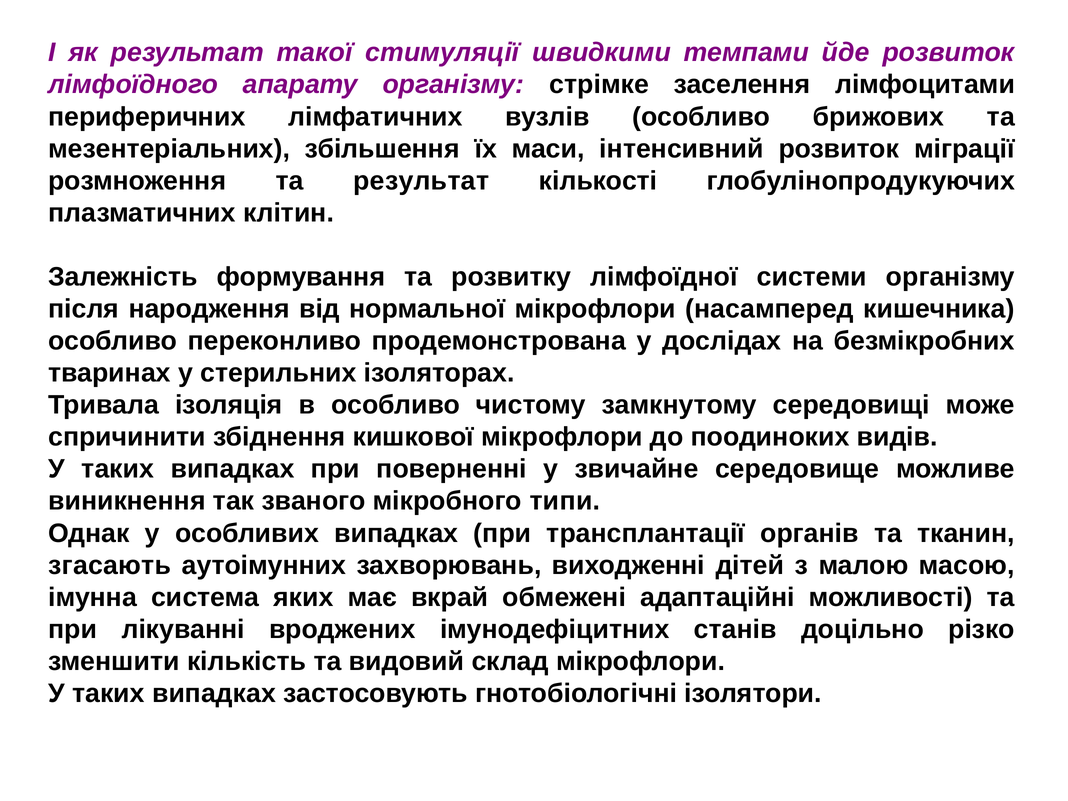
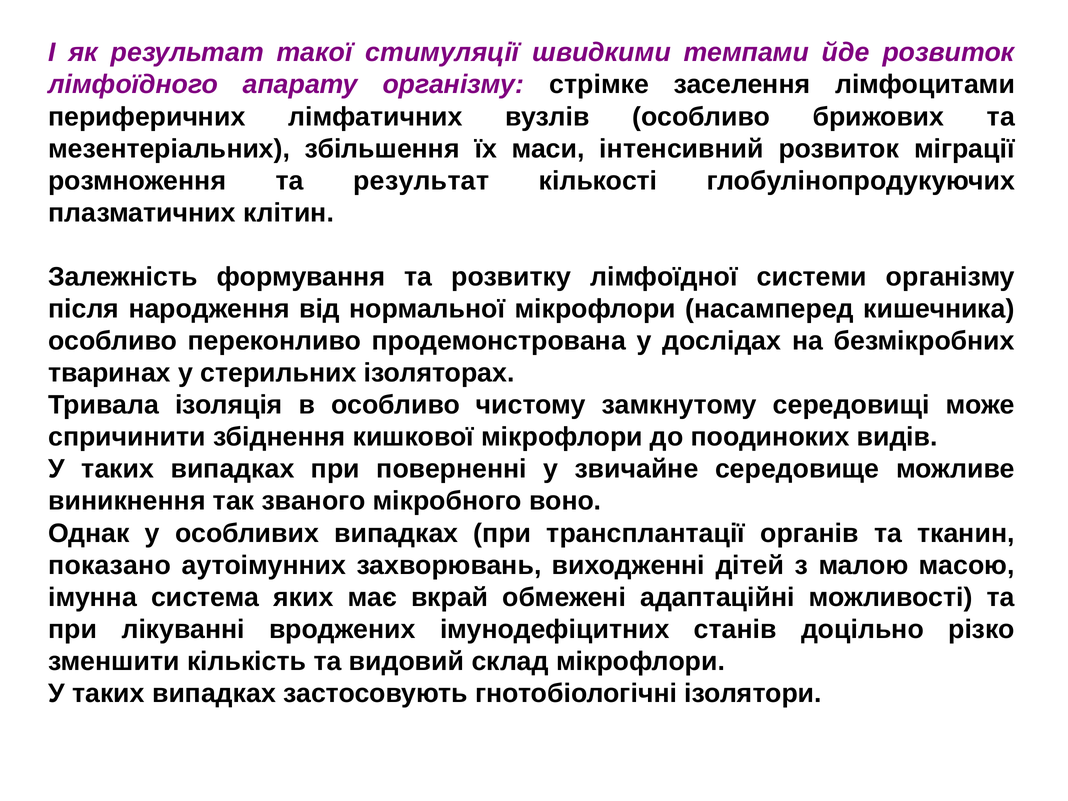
типи: типи -> воно (565, 501)
згасають: згасають -> показано (110, 565)
